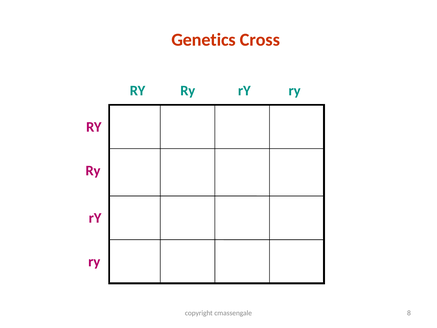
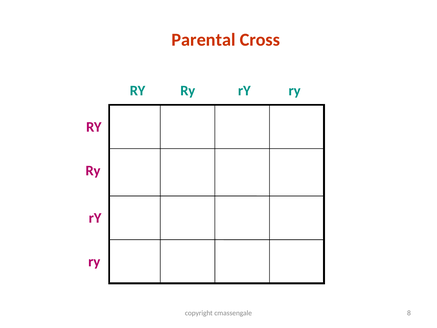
Genetics: Genetics -> Parental (204, 40)
